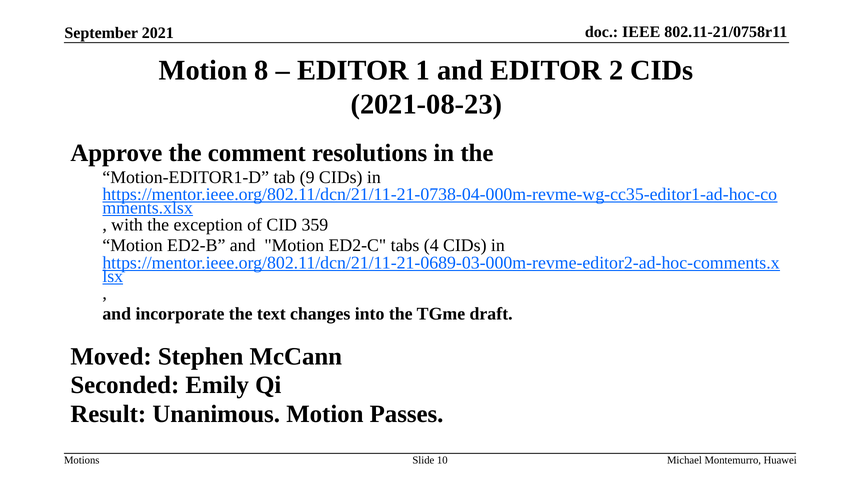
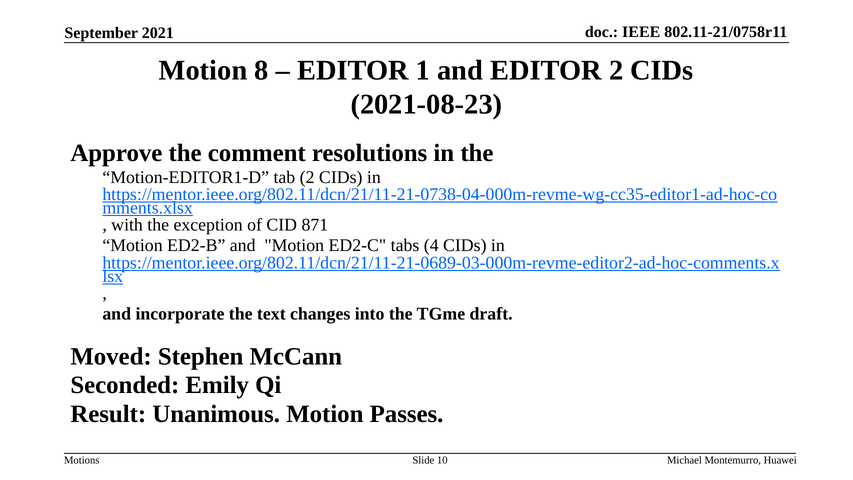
tab 9: 9 -> 2 (307, 177)
359: 359 -> 871 (315, 225)
